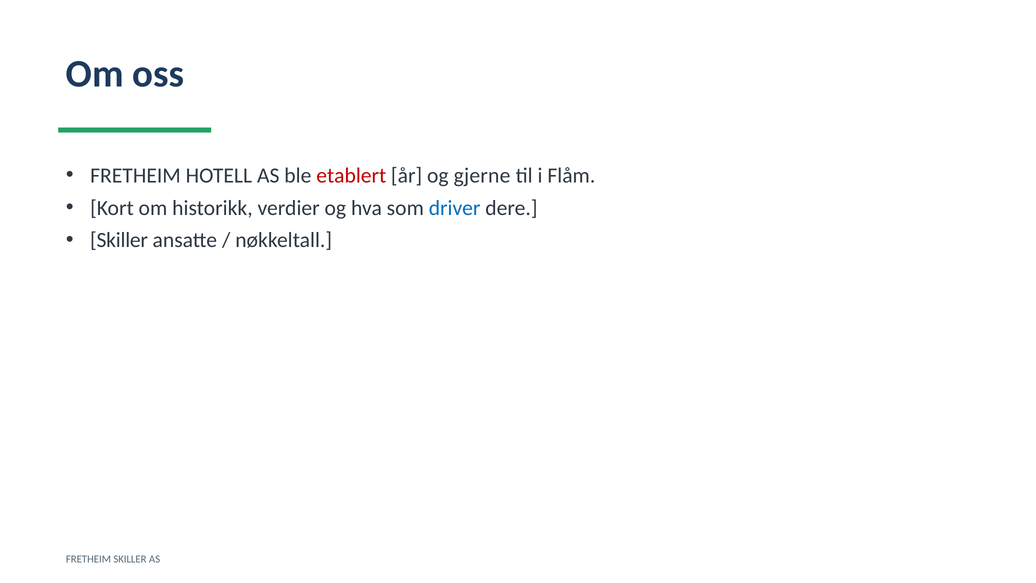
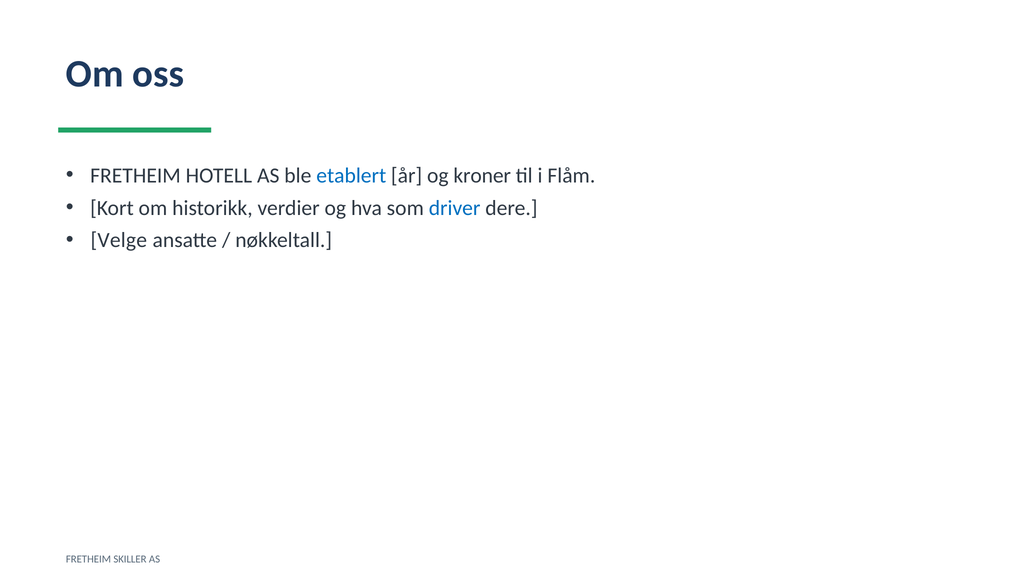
etablert colour: red -> blue (351, 175)
gjerne: gjerne -> kroner (482, 175)
Skiller: Skiller -> Velge (119, 240)
